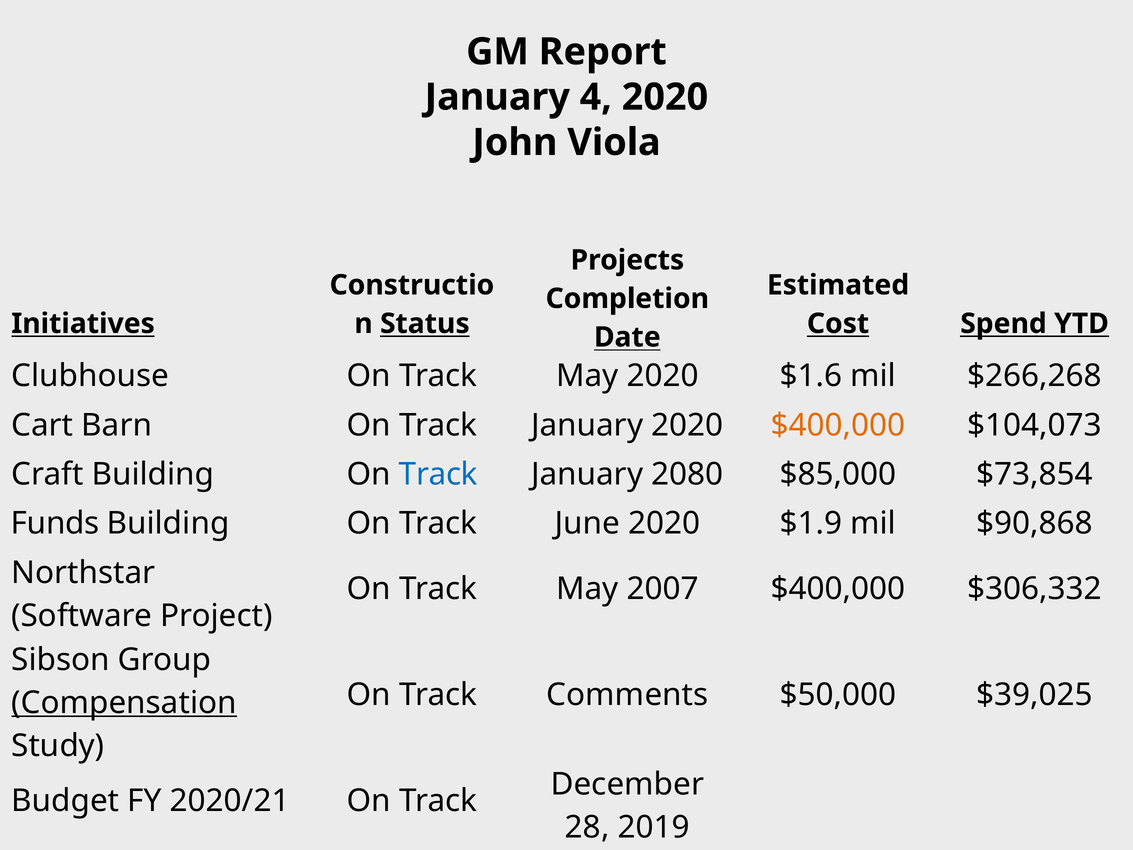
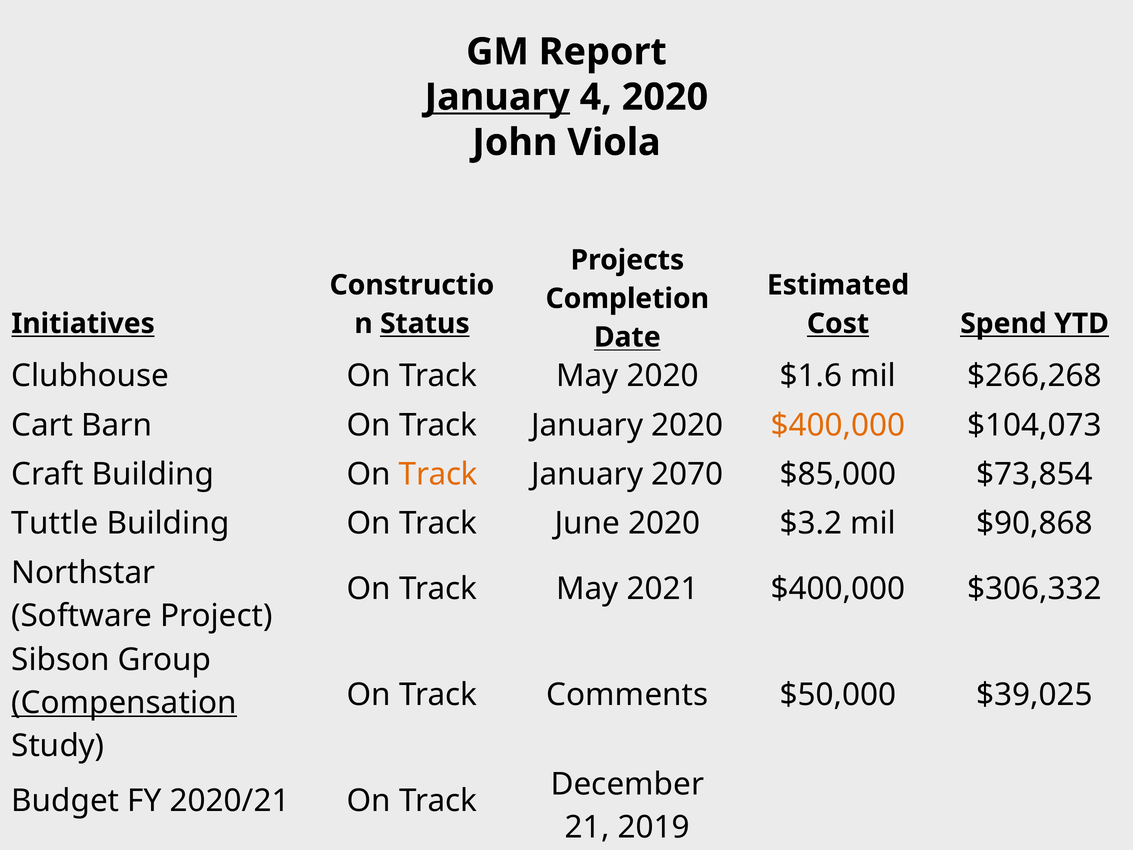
January underline: none -> present (497, 97)
Track colour: blue -> orange (438, 474)
2080: 2080 -> 2070 (687, 474)
Funds: Funds -> Tuttle (55, 523)
$1.9: $1.9 -> $3.2 (811, 523)
2007: 2007 -> 2021 (663, 589)
28: 28 -> 21 (587, 827)
